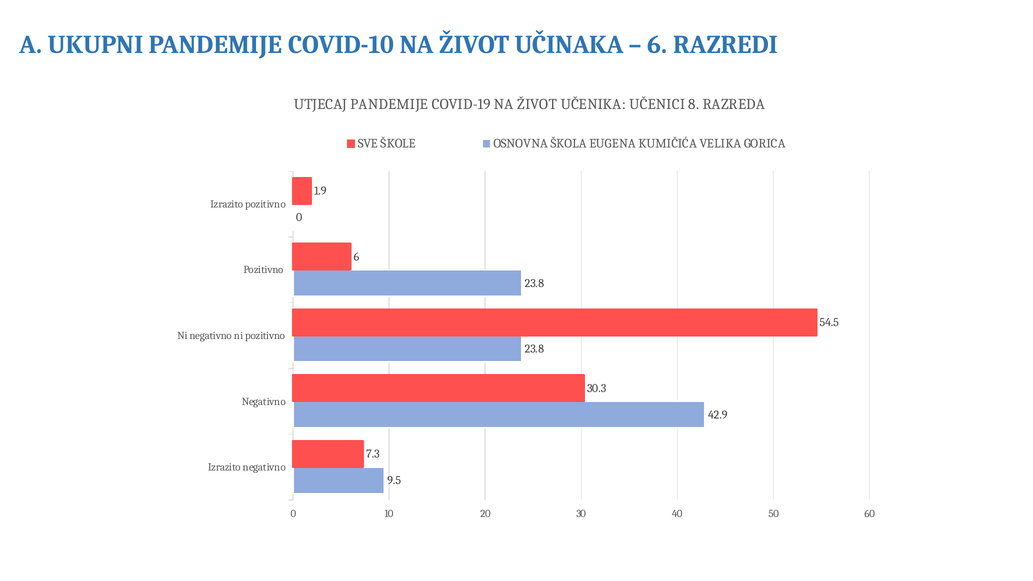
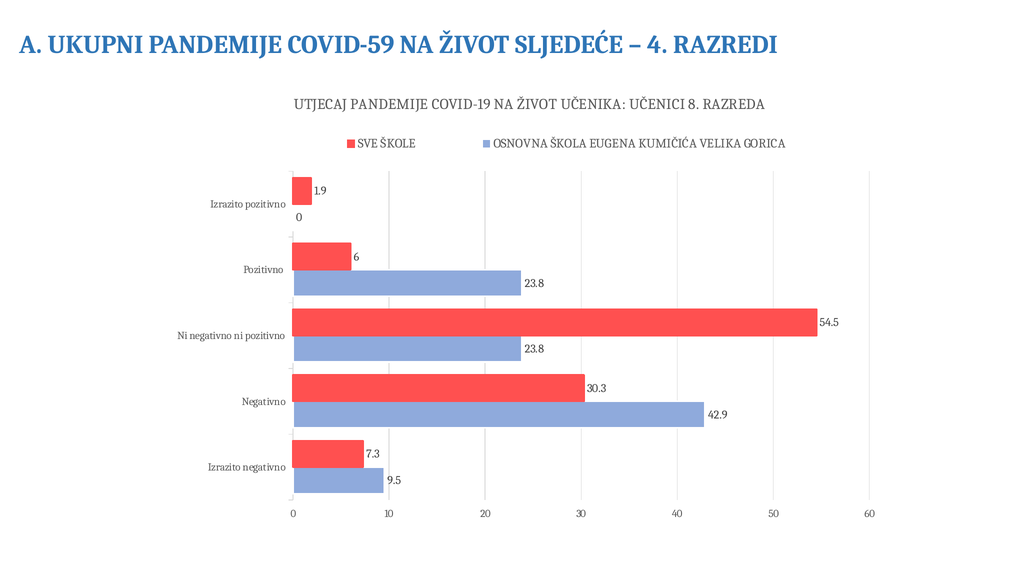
COVID-10: COVID-10 -> COVID-59 (341, 45)
UČINAKA: UČINAKA -> SLJEDEĆE (569, 45)
6: 6 -> 4 (657, 45)
